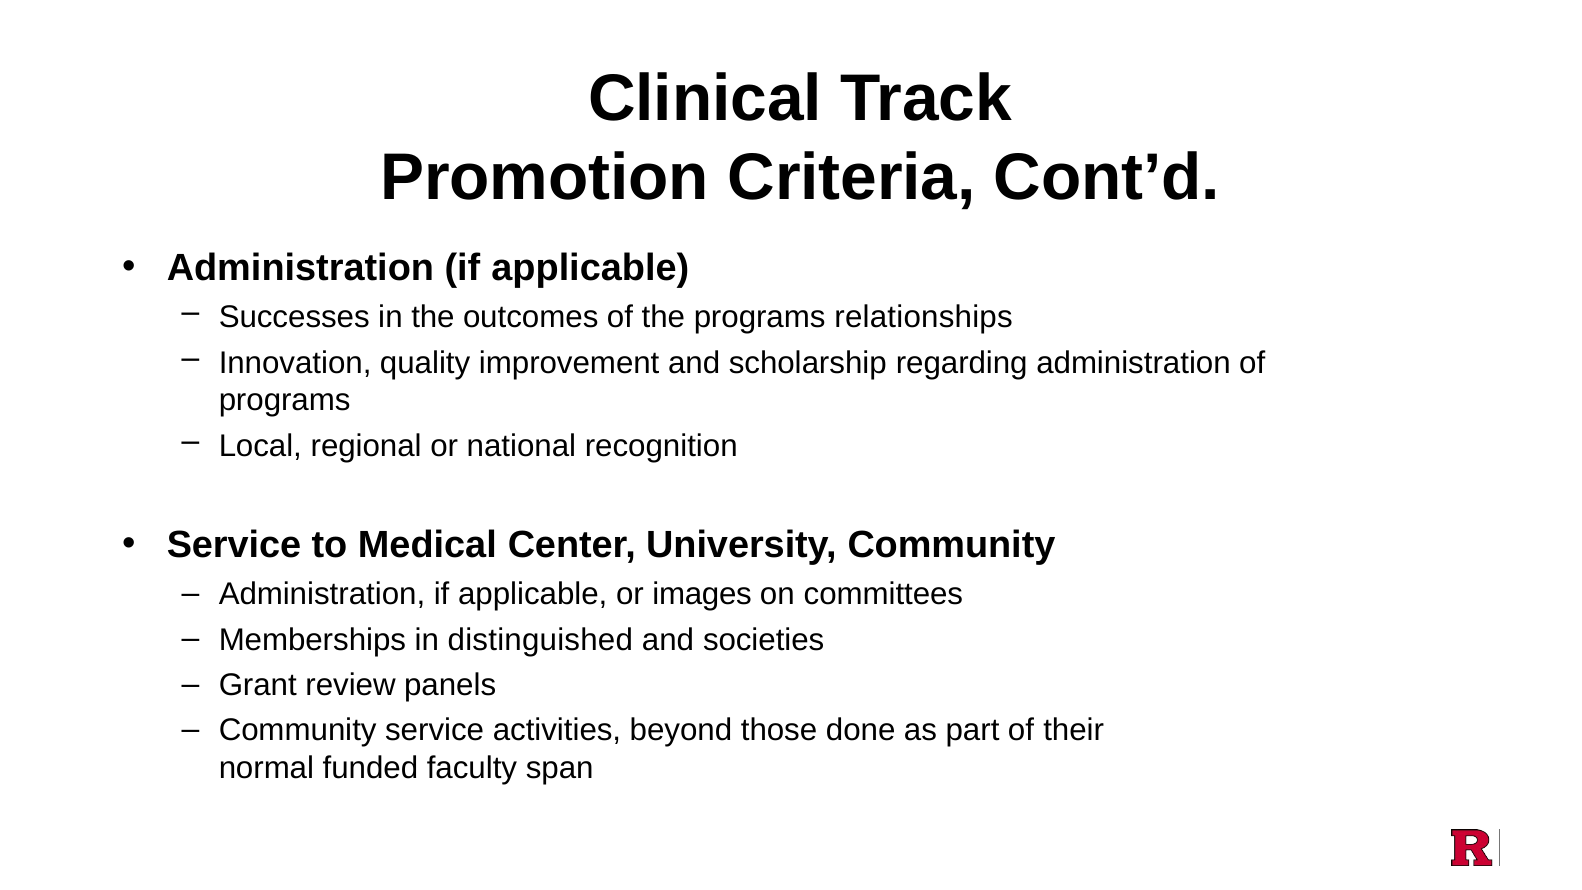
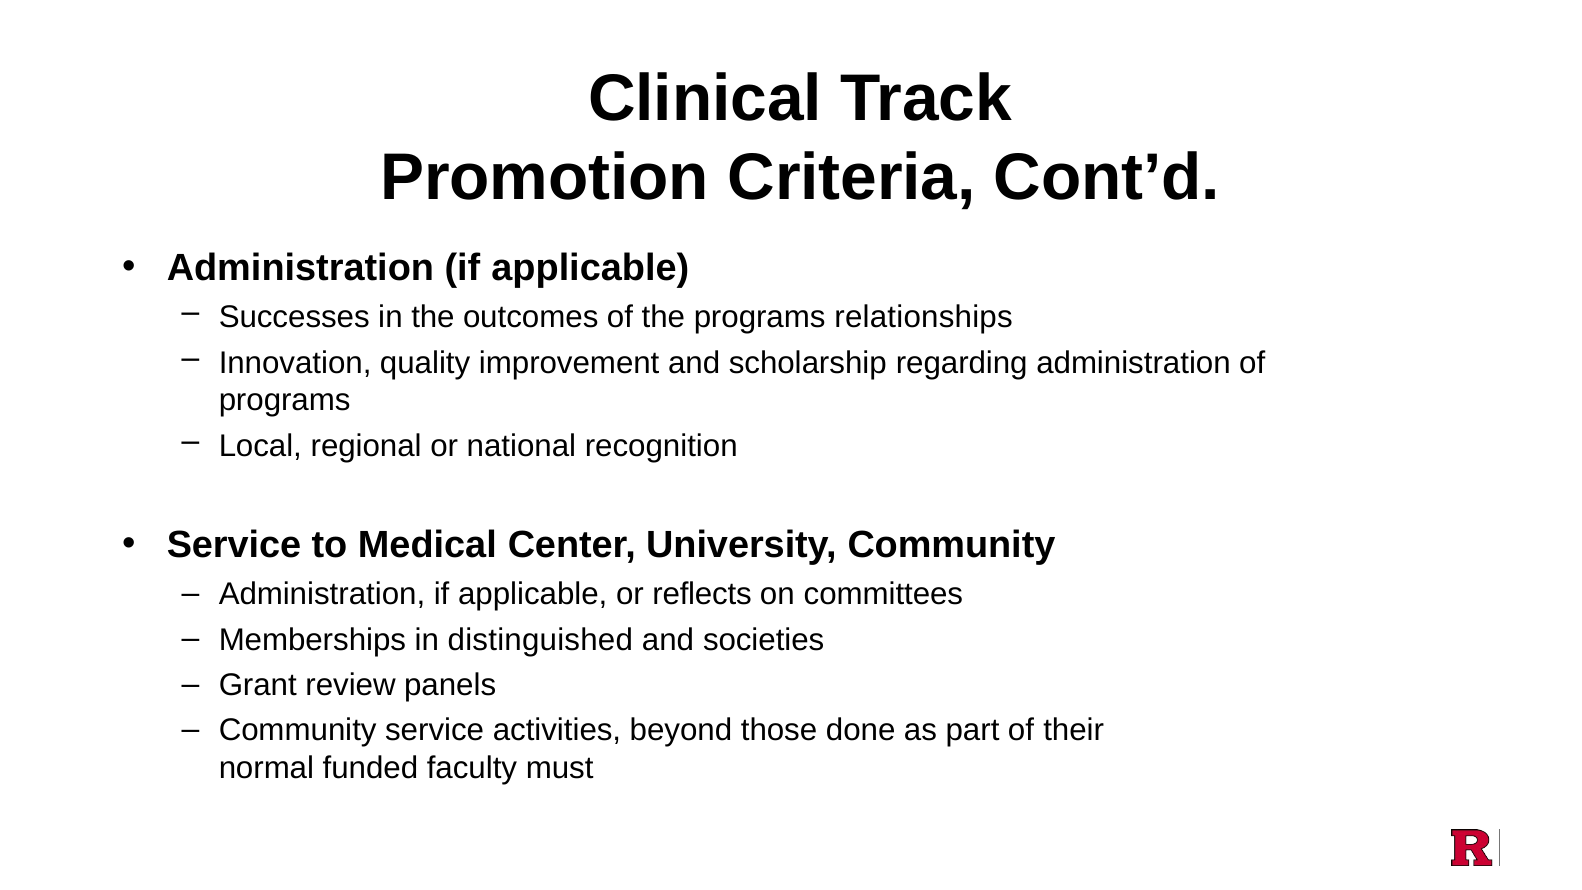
images: images -> reflects (702, 594)
span: span -> must (560, 768)
